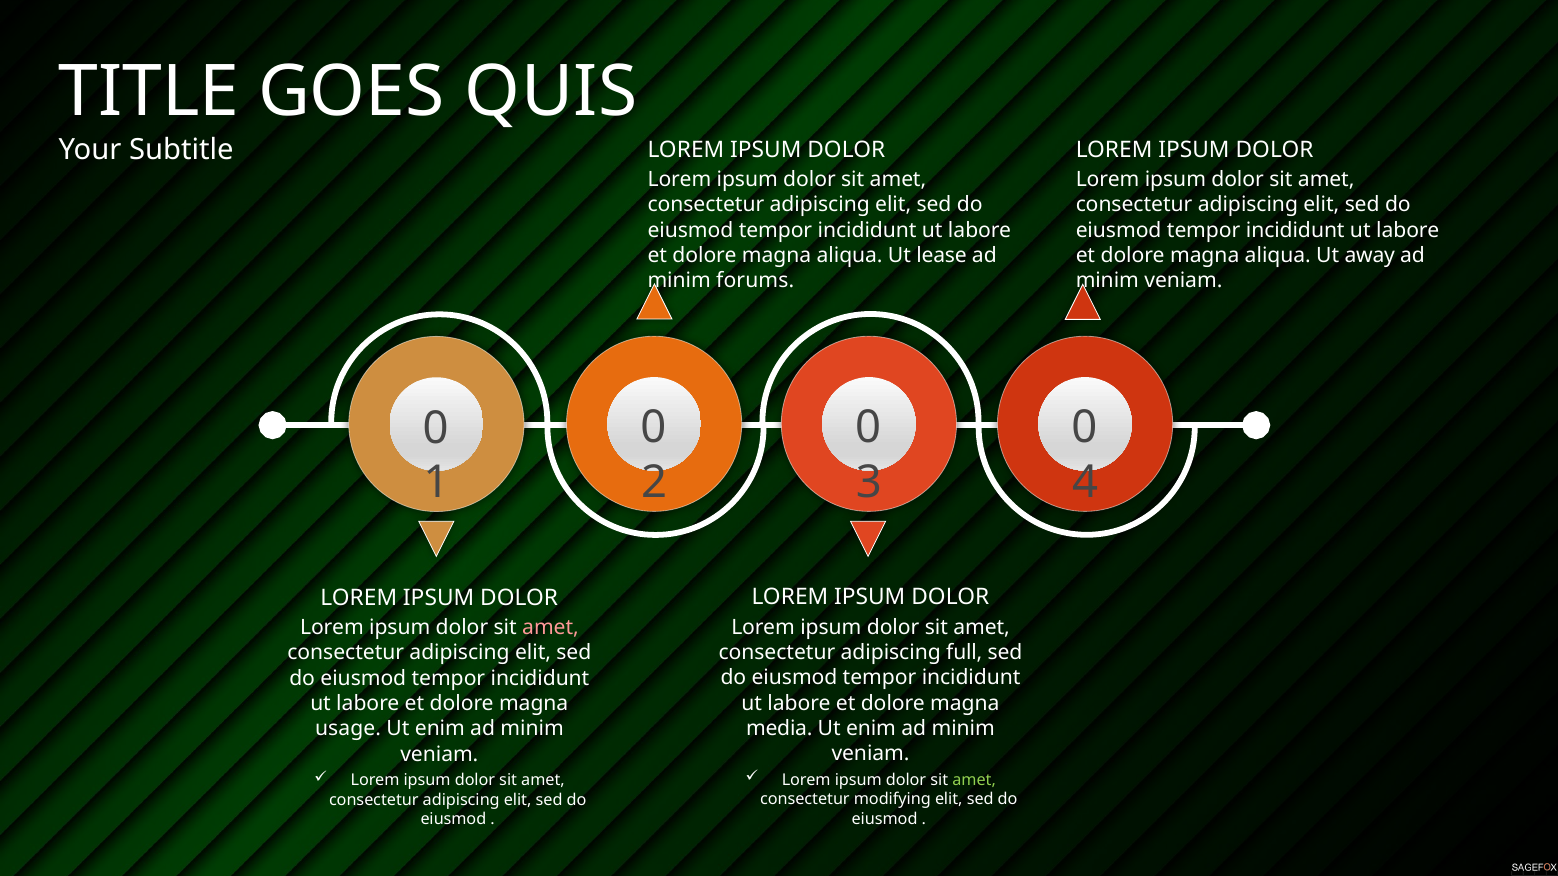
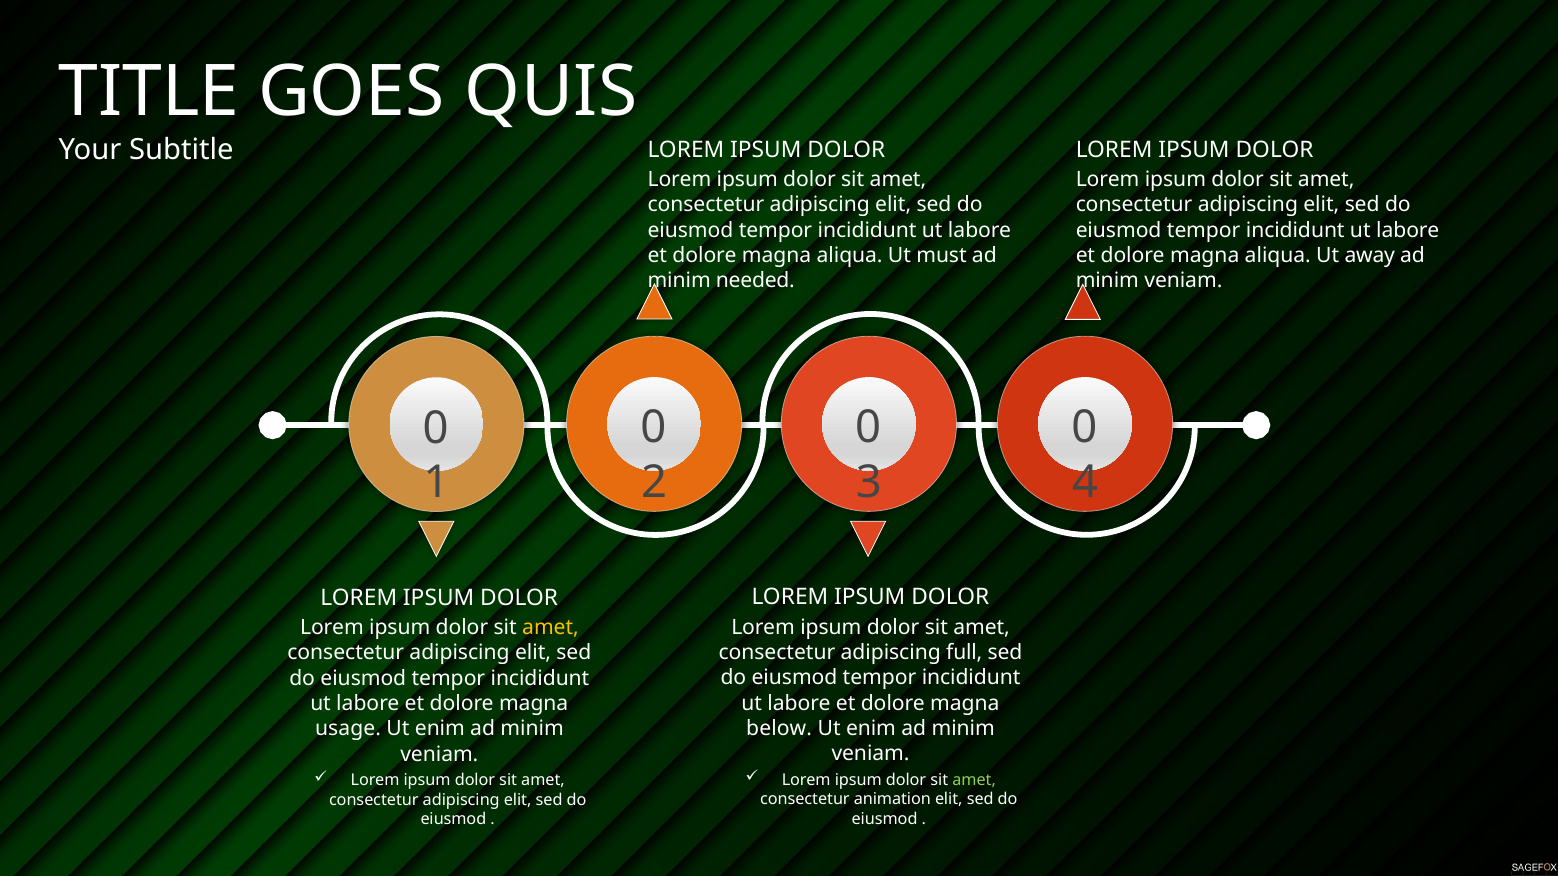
lease: lease -> must (942, 256)
forums: forums -> needed (755, 281)
amet colour: pink -> yellow (551, 628)
media: media -> below (779, 729)
modifying: modifying -> animation (892, 800)
